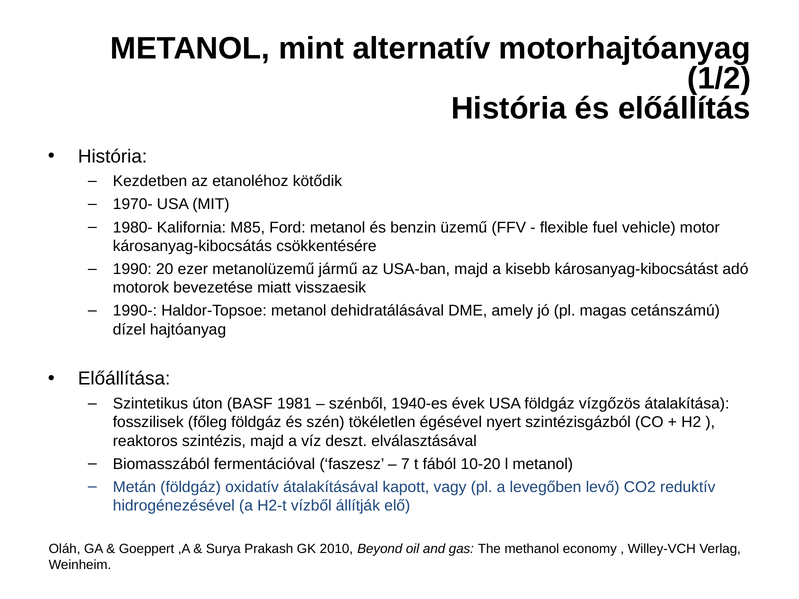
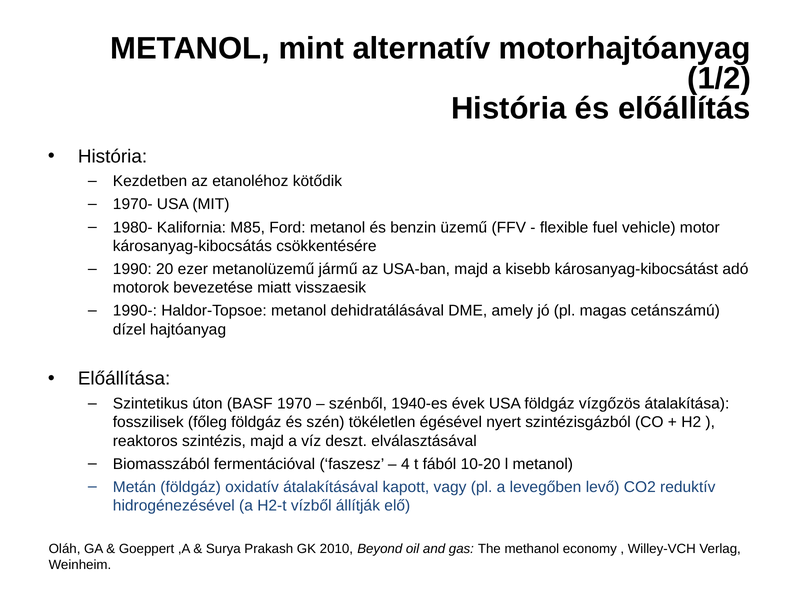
1981: 1981 -> 1970 (294, 404)
7: 7 -> 4 (405, 464)
